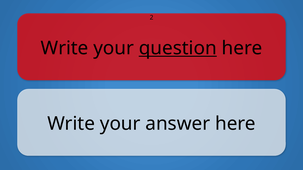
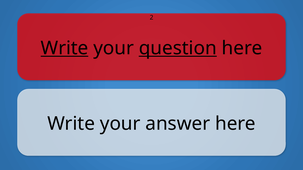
Write underline: none -> present (65, 48)
